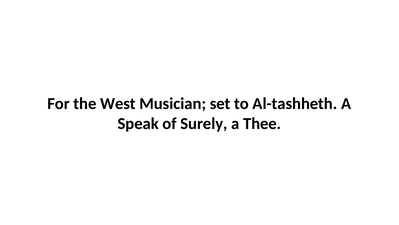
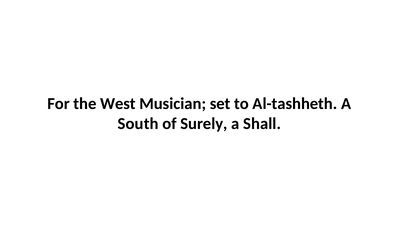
Speak: Speak -> South (138, 123)
Thee: Thee -> Shall (262, 123)
